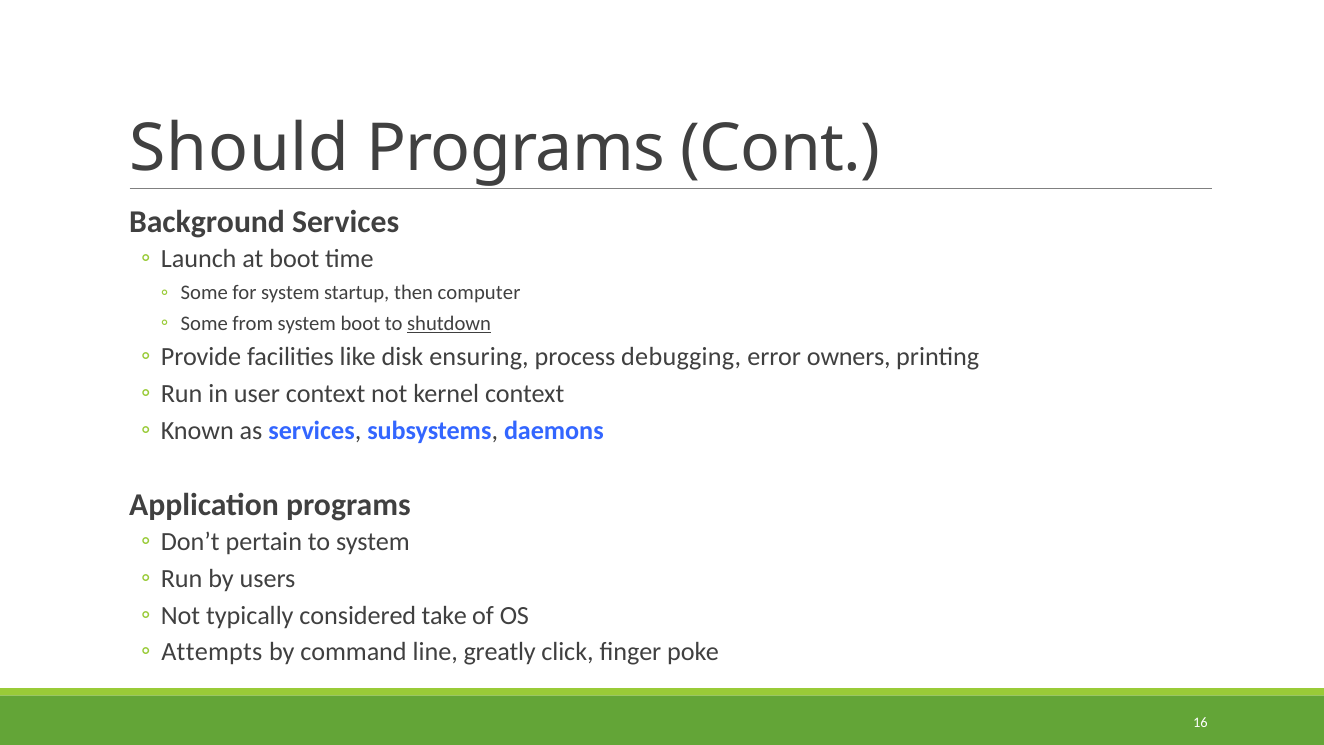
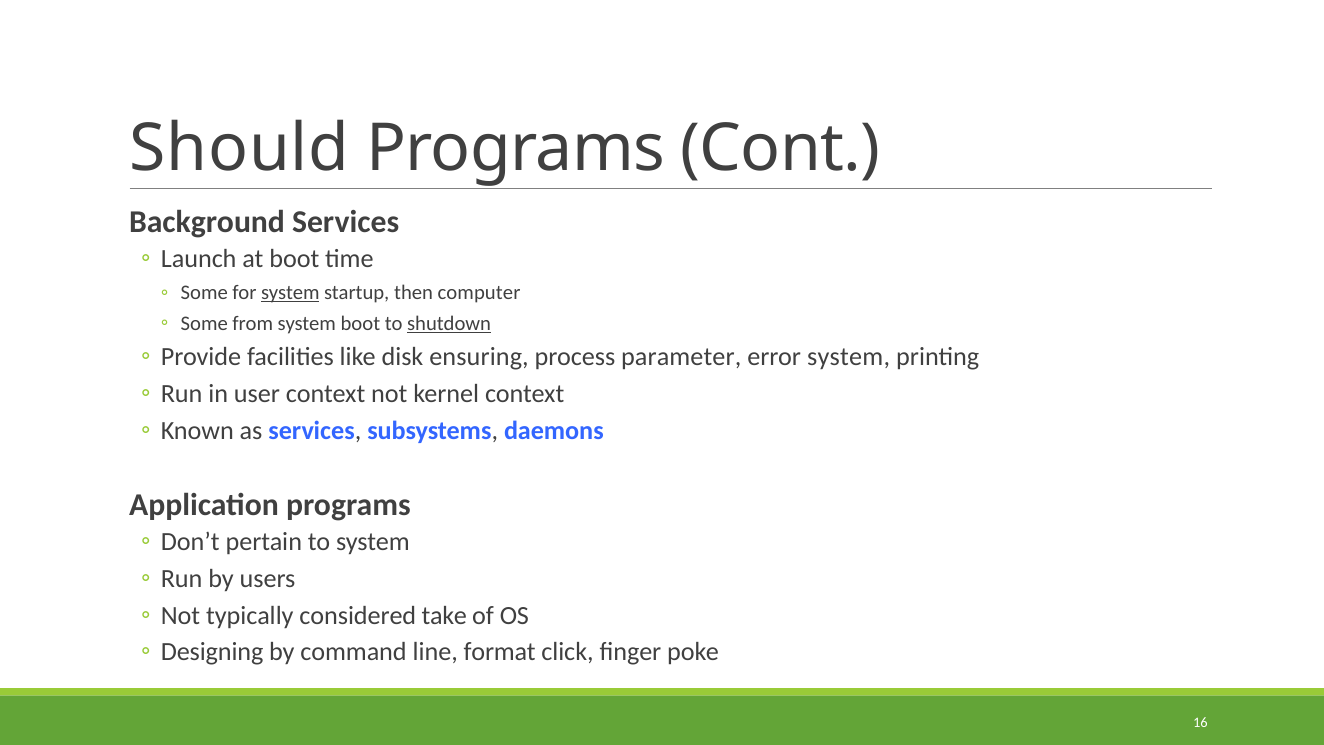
system underline: none -> present (290, 293)
debugging: debugging -> parameter (681, 357)
error owners: owners -> system (849, 357)
Attempts: Attempts -> Designing (212, 652)
greatly: greatly -> format (500, 652)
